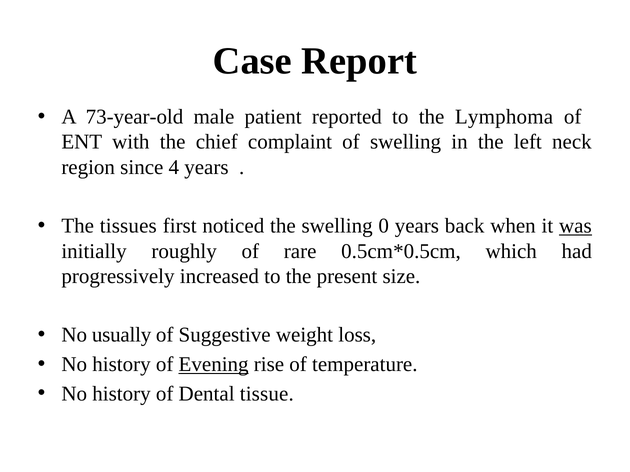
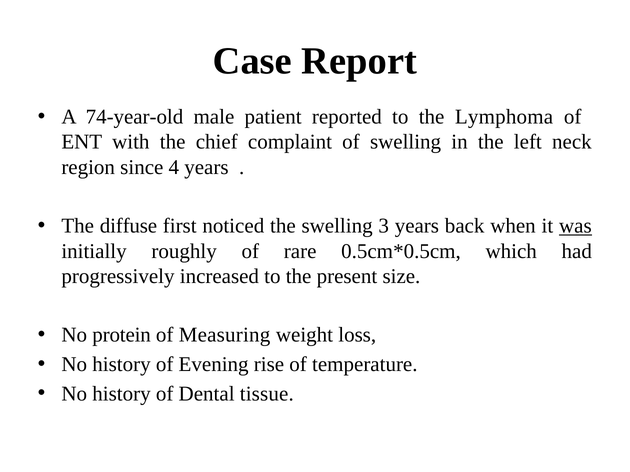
73-year-old: 73-year-old -> 74-year-old (134, 117)
tissues: tissues -> diffuse (128, 226)
0: 0 -> 3 (384, 226)
usually: usually -> protein (122, 335)
Suggestive: Suggestive -> Measuring (225, 335)
Evening underline: present -> none (214, 365)
